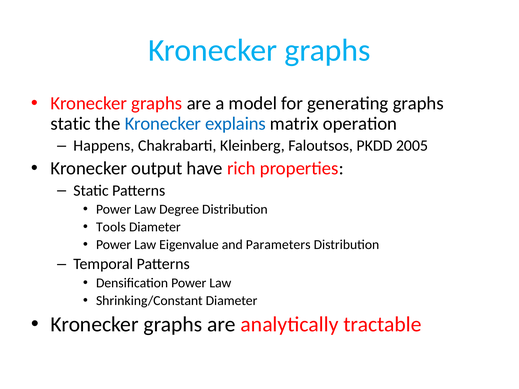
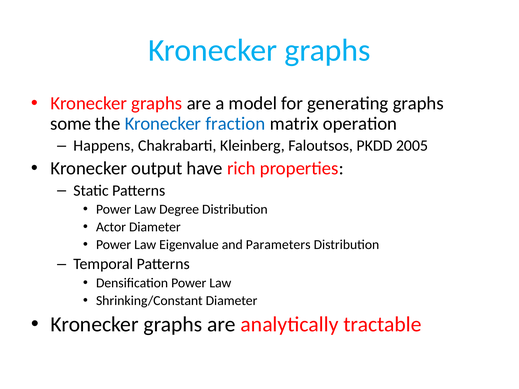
static: static -> some (71, 124)
explains: explains -> fraction (235, 124)
Tools: Tools -> Actor (111, 227)
